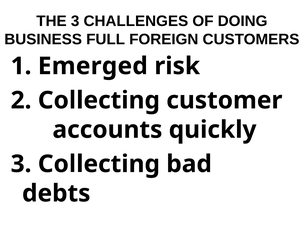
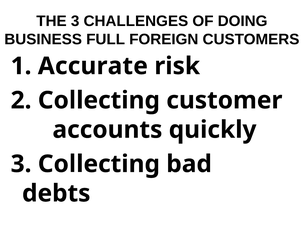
Emerged: Emerged -> Accurate (93, 66)
